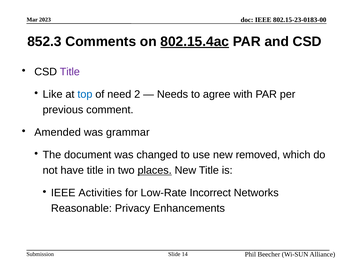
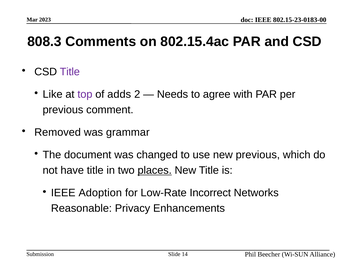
852.3: 852.3 -> 808.3 (44, 42)
802.15.4ac underline: present -> none (195, 42)
top colour: blue -> purple (85, 94)
need: need -> adds (119, 94)
Amended: Amended -> Removed (58, 132)
new removed: removed -> previous (258, 155)
Activities: Activities -> Adoption (100, 193)
